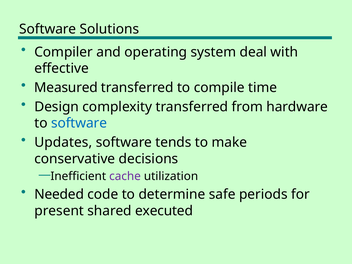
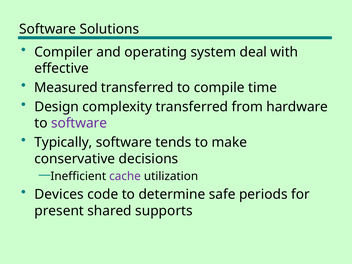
software colour: blue -> purple (79, 123)
Updates: Updates -> Typically (63, 142)
Needed: Needed -> Devices (59, 194)
executed: executed -> supports (164, 211)
